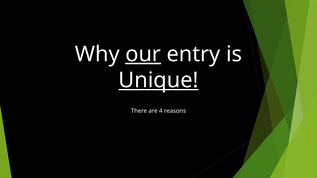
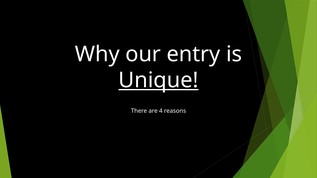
our underline: present -> none (143, 54)
